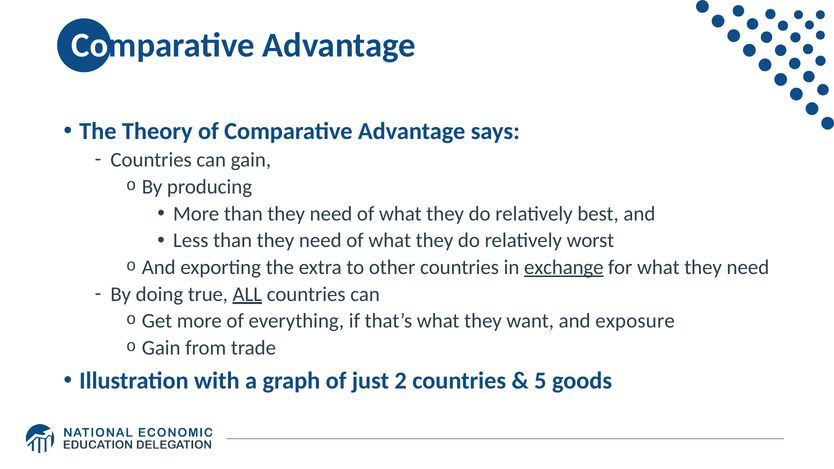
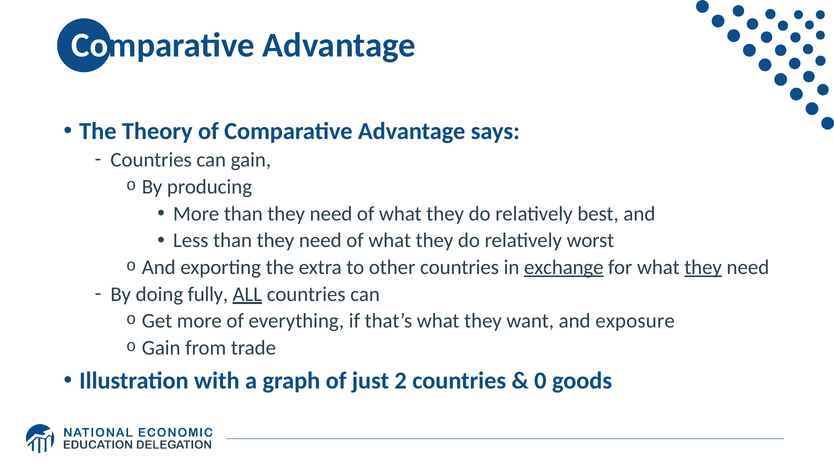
they underline: none -> present (703, 267)
true: true -> fully (208, 294)
5: 5 -> 0 (540, 381)
